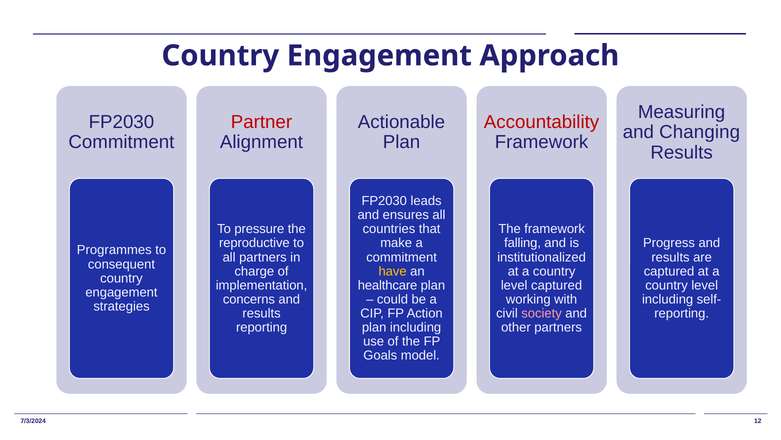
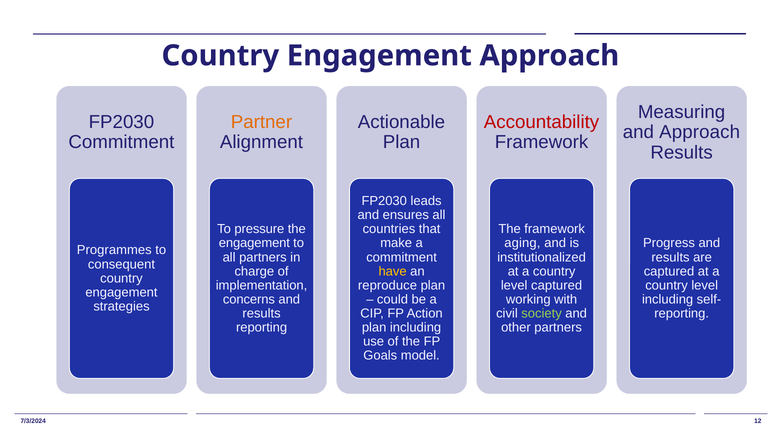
Partner colour: red -> orange (261, 122)
and Changing: Changing -> Approach (700, 132)
reproductive: reproductive -> engagement (254, 243)
falling: falling -> aging (522, 243)
healthcare: healthcare -> reproduce (387, 285)
society colour: pink -> light green (542, 313)
